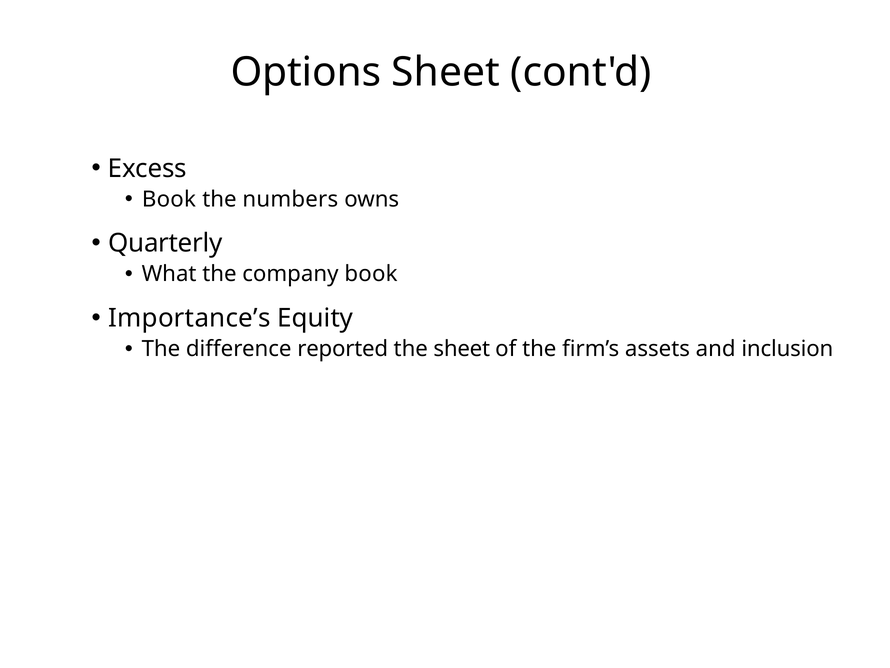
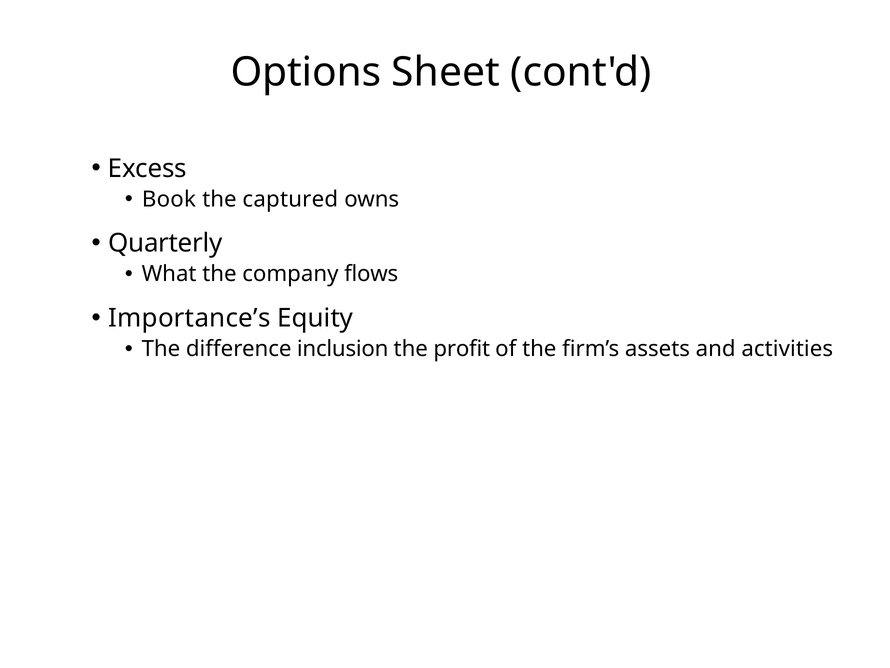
numbers: numbers -> captured (290, 199)
company book: book -> flows (371, 274)
reported: reported -> inclusion (343, 349)
the sheet: sheet -> profit (462, 349)
inclusion: inclusion -> activities (787, 349)
